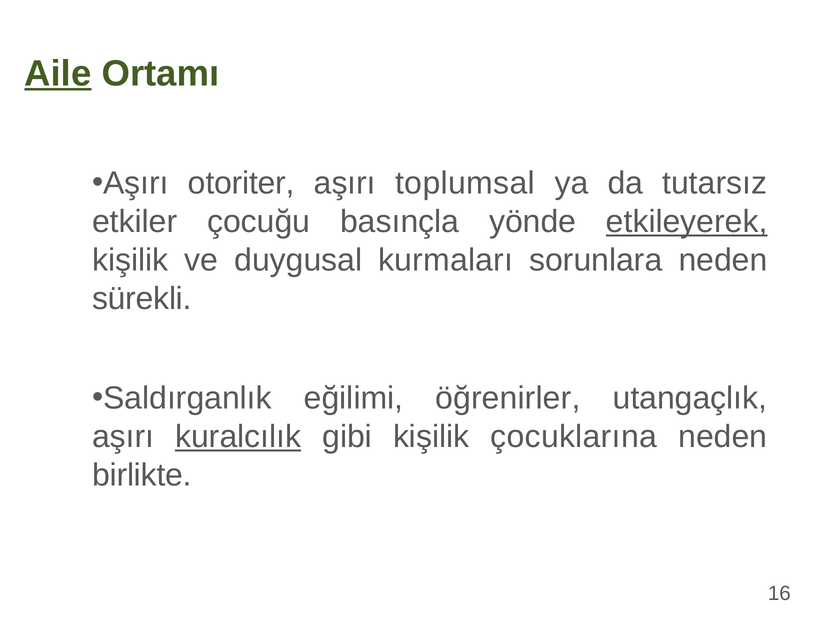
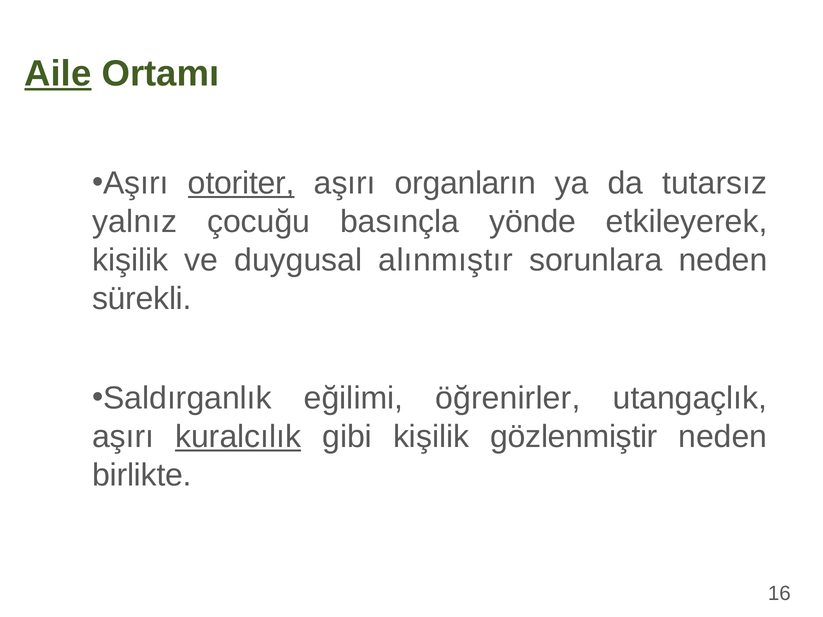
otoriter underline: none -> present (241, 183)
toplumsal: toplumsal -> organların (465, 183)
etkiler: etkiler -> yalnız (135, 222)
etkileyerek underline: present -> none (687, 222)
kurmaları: kurmaları -> alınmıştır (446, 260)
çocuklarına: çocuklarına -> gözlenmiştir (574, 437)
